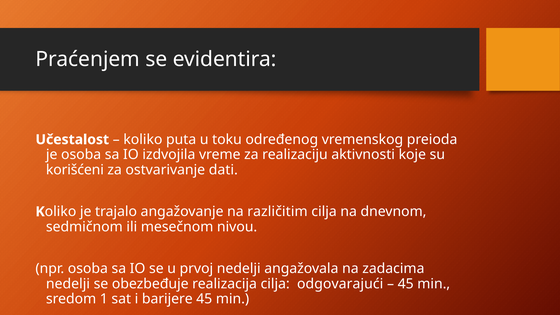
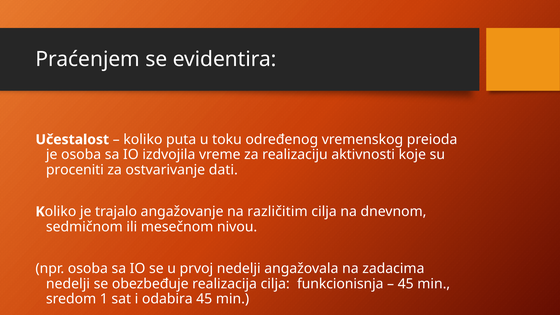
korišćeni: korišćeni -> proceniti (75, 170)
odgovarajući: odgovarajući -> funkcionisnja (340, 284)
barijere: barijere -> odabira (167, 299)
